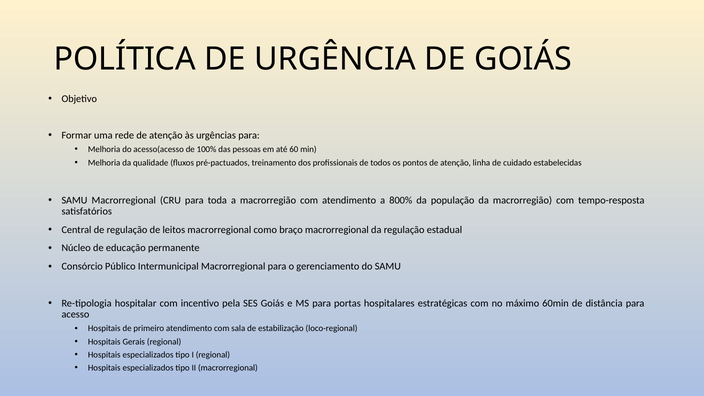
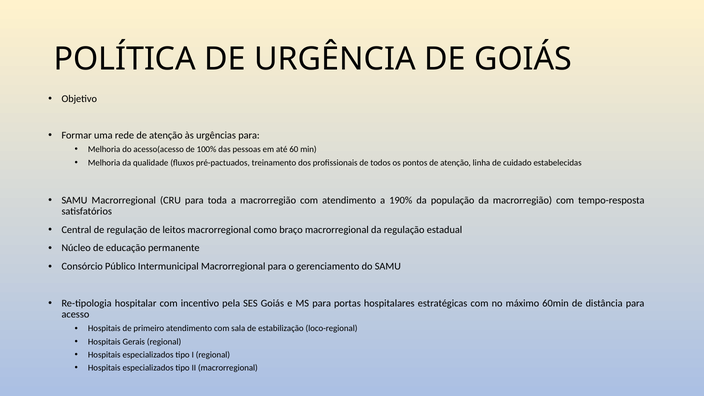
800%: 800% -> 190% (401, 200)
